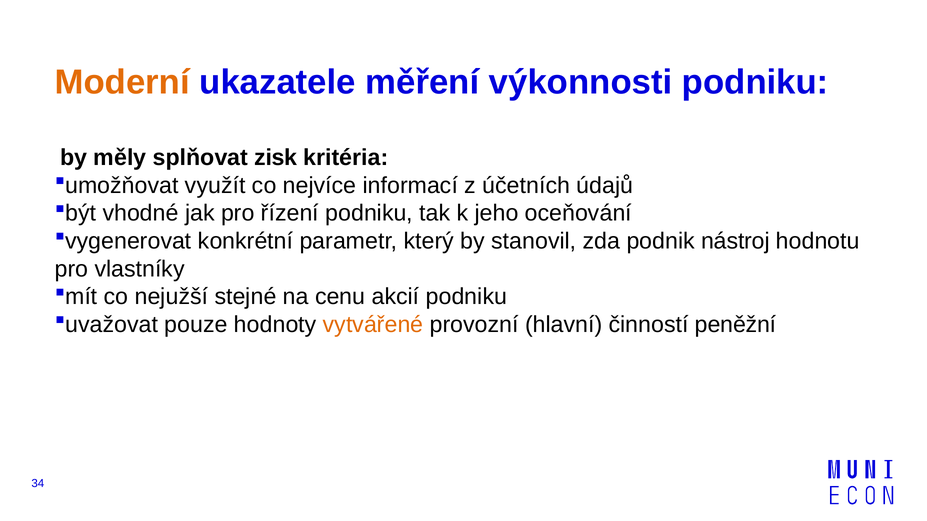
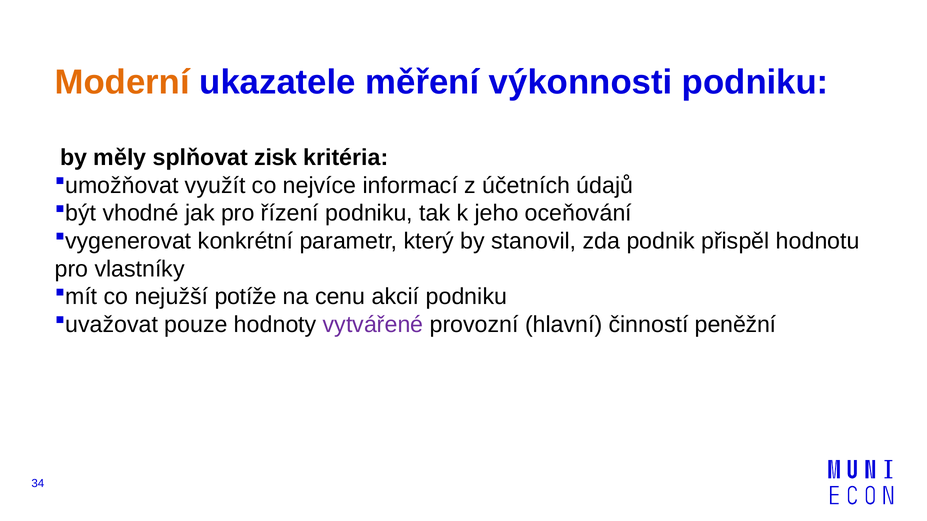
nástroj: nástroj -> přispěl (735, 241)
stejné: stejné -> potíže (246, 297)
vytvářené colour: orange -> purple (373, 325)
